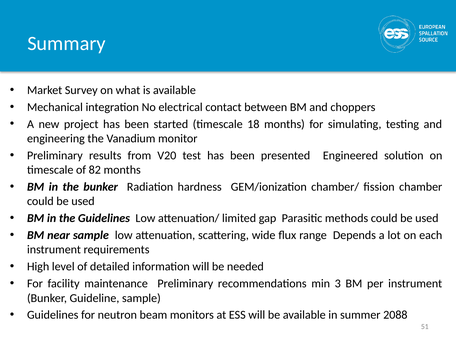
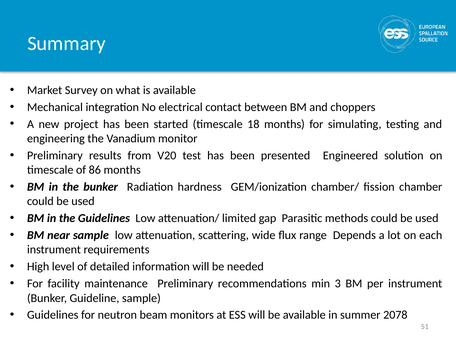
82: 82 -> 86 (95, 170)
2088: 2088 -> 2078 (395, 315)
